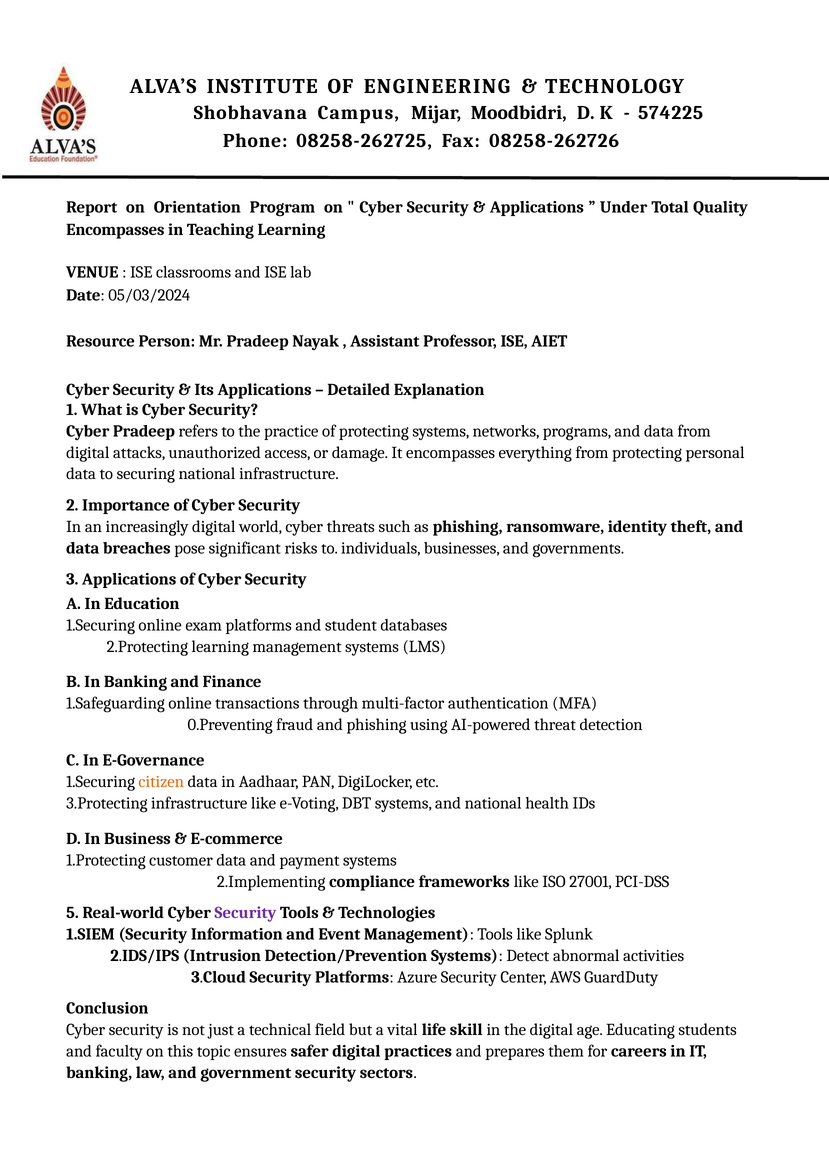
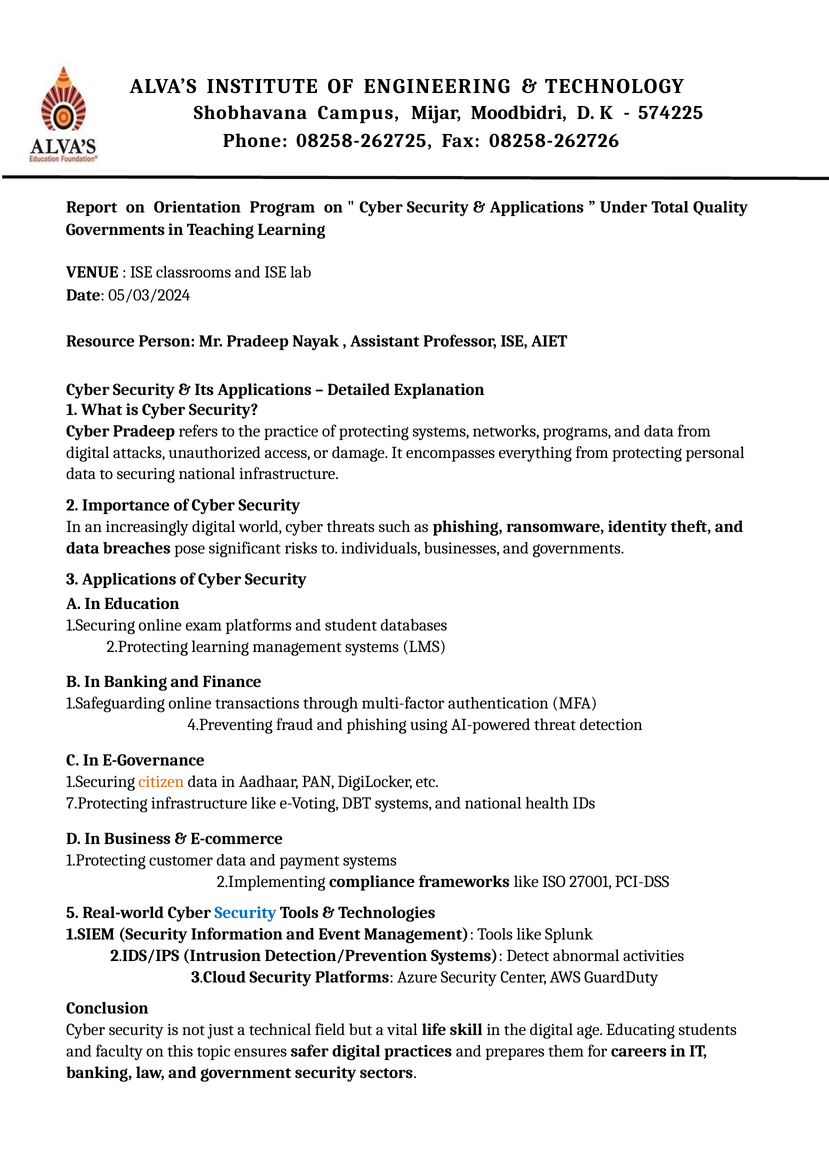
Encompasses: Encompasses -> Governments (115, 230)
0.Preventing: 0.Preventing -> 4.Preventing (230, 724)
3.Protecting: 3.Protecting -> 7.Protecting (107, 803)
Security colour: purple -> blue (245, 912)
